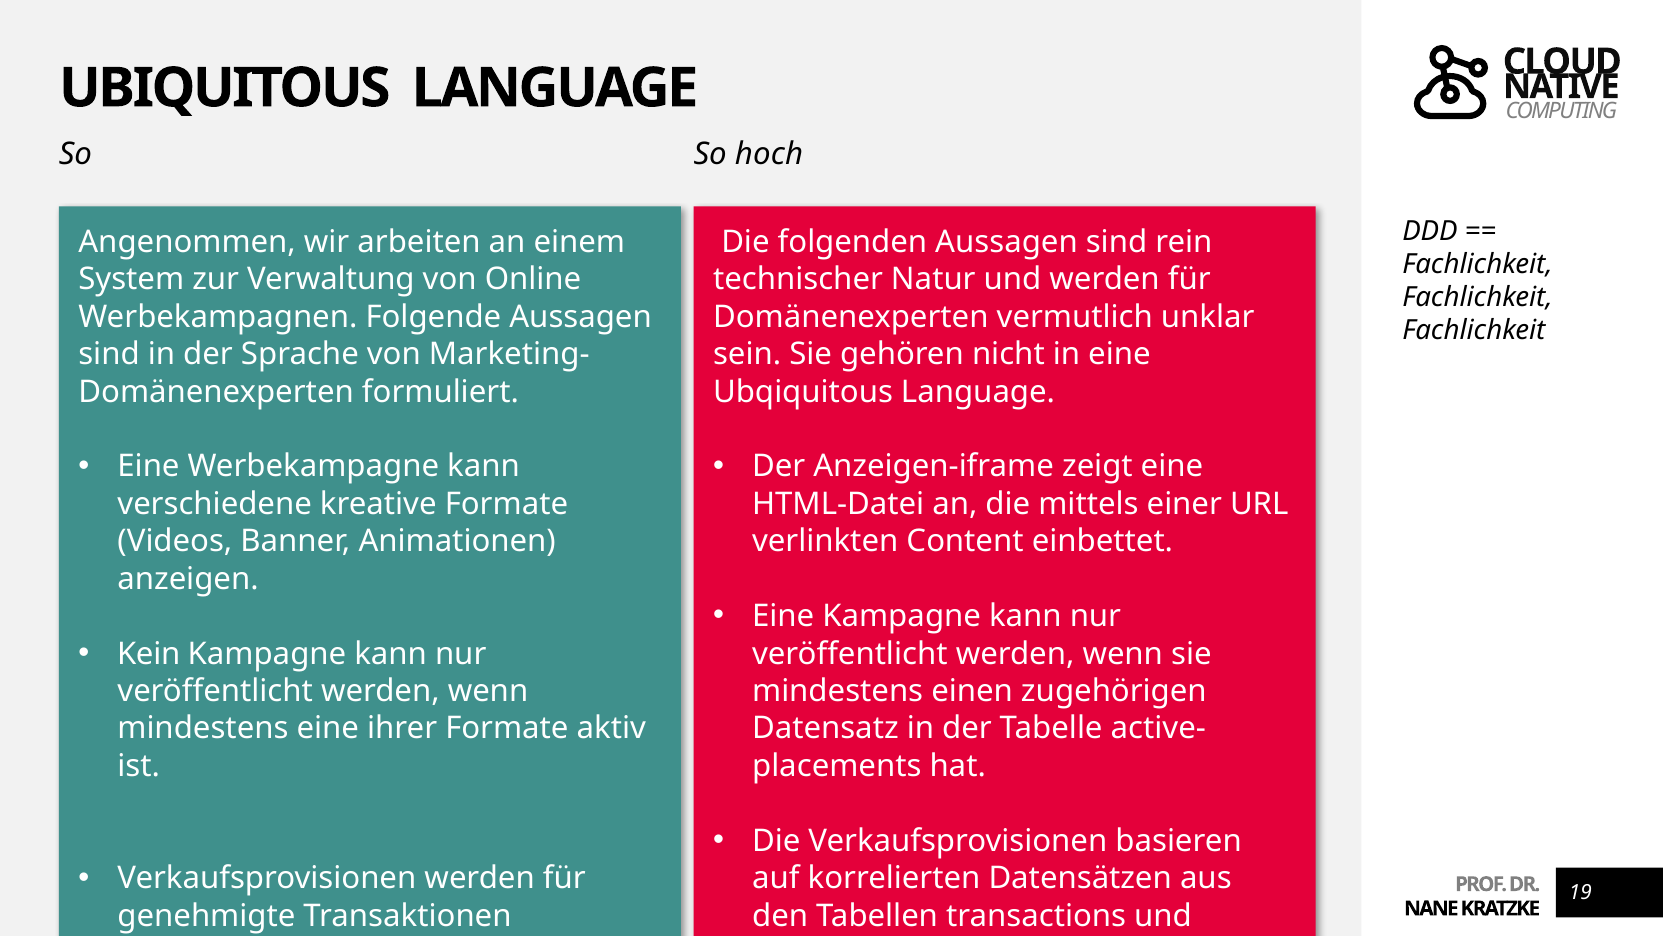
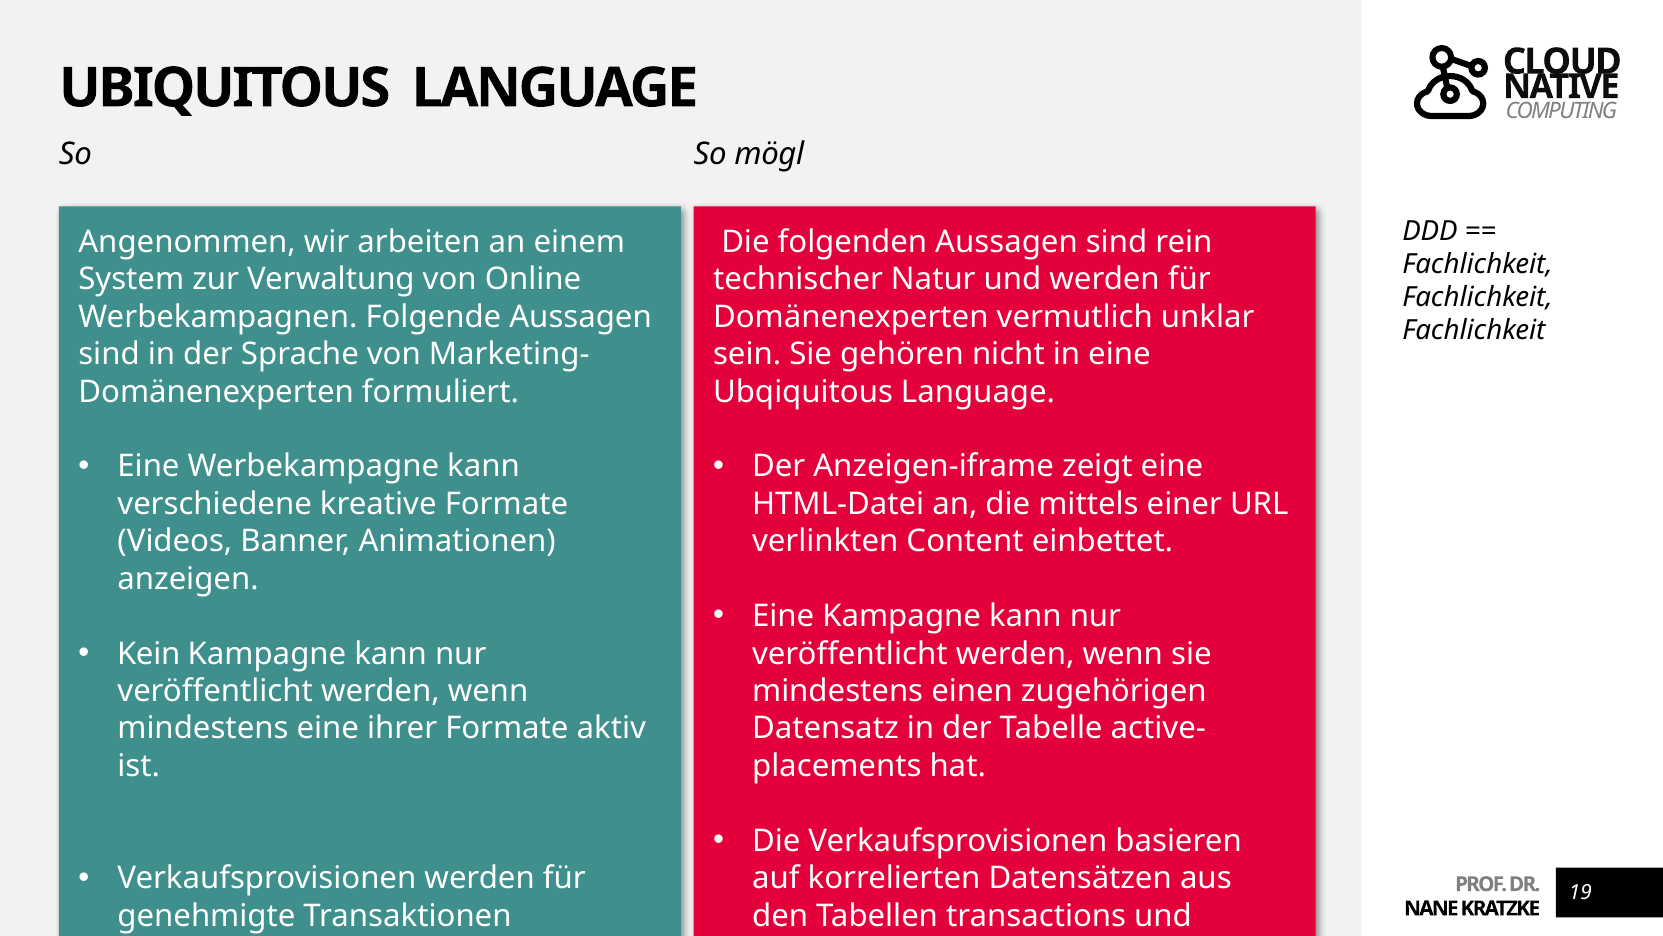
hoch: hoch -> mögl (769, 154)
